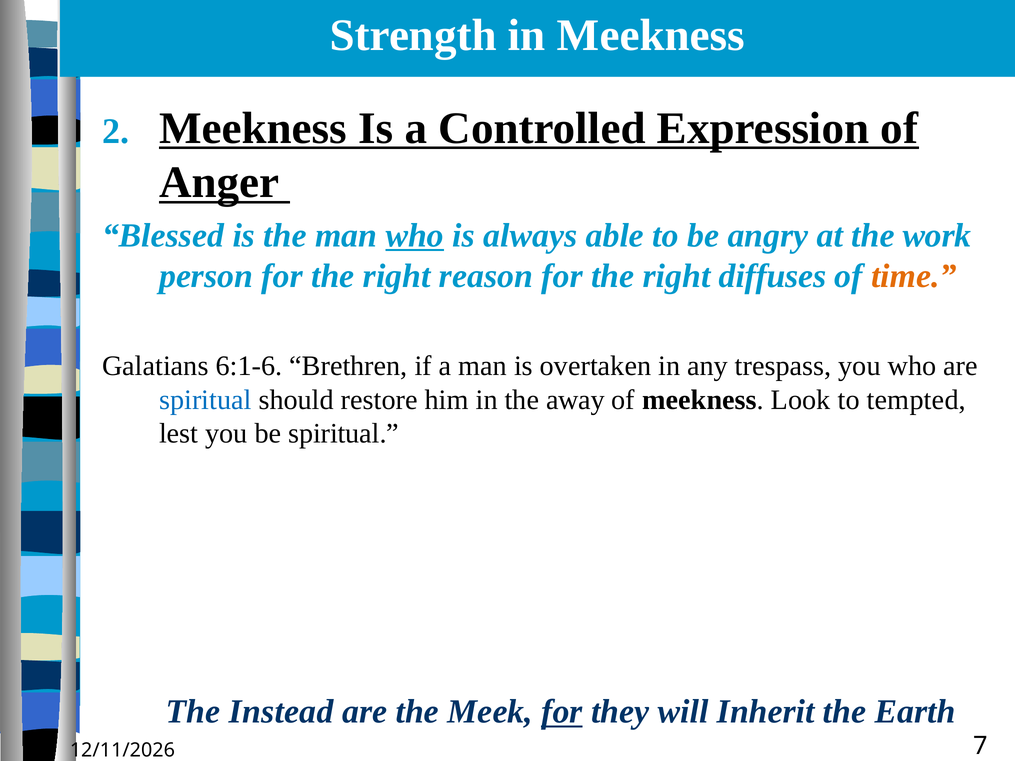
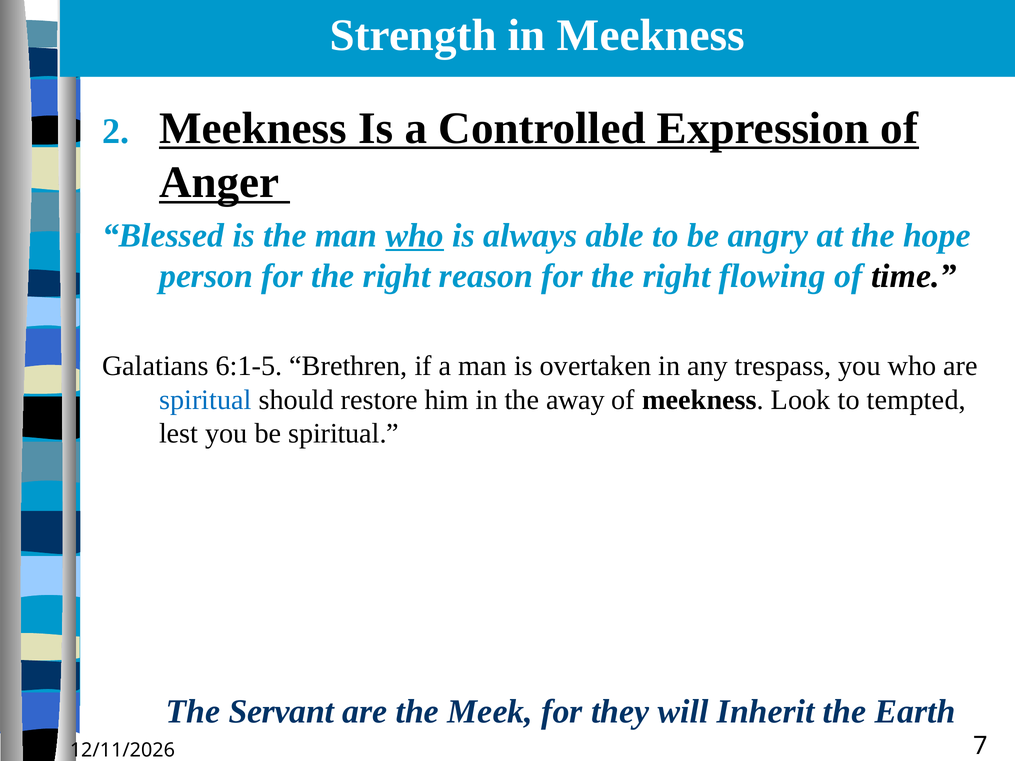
work: work -> hope (937, 236)
diffuses: diffuses -> flowing (772, 276)
time colour: orange -> black (914, 276)
6:1-6: 6:1-6 -> 6:1-5 (249, 366)
Instead: Instead -> Servant (281, 712)
for underline: present -> none (562, 712)
